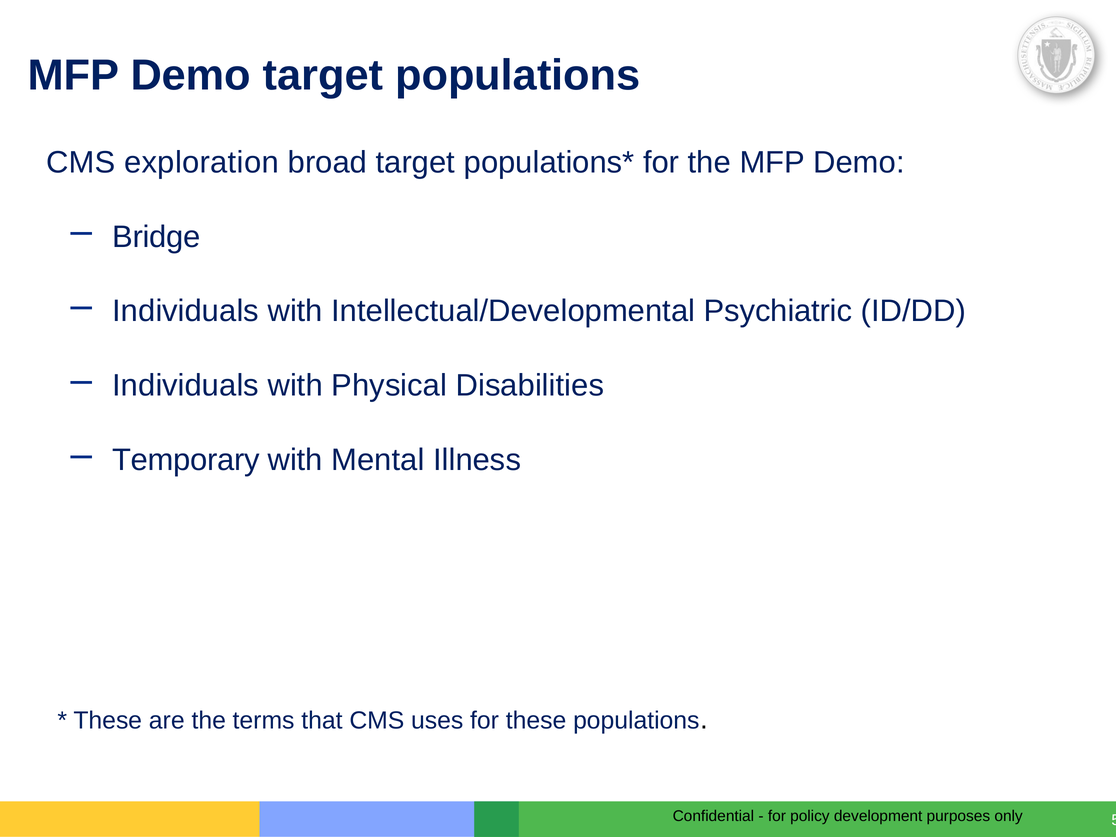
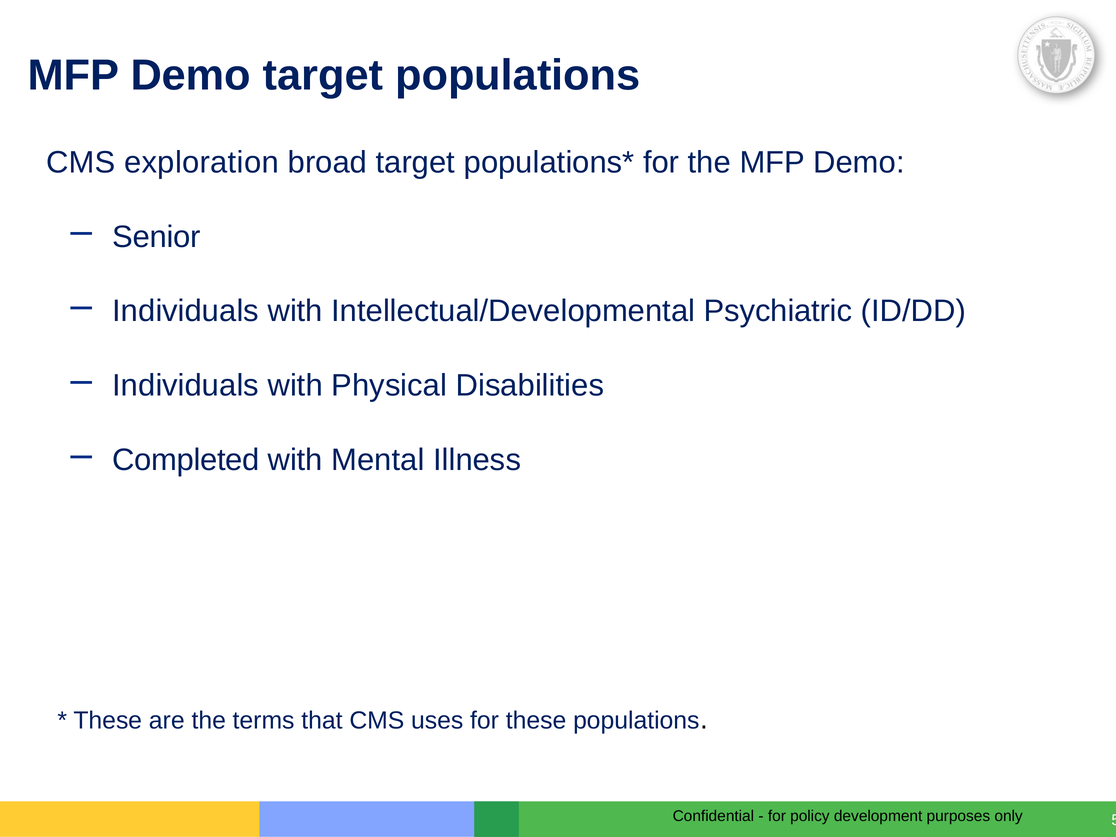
Bridge: Bridge -> Senior (156, 237)
Temporary: Temporary -> Completed (186, 460)
